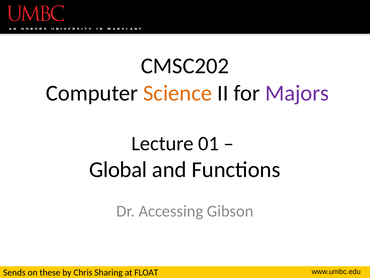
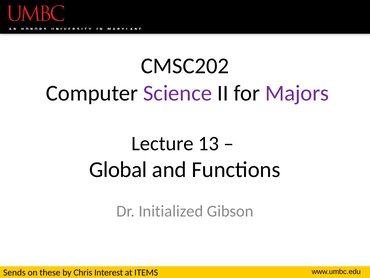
Science colour: orange -> purple (178, 93)
01: 01 -> 13 (209, 143)
Accessing: Accessing -> Initialized (171, 211)
Sharing: Sharing -> Interest (109, 272)
FLOAT: FLOAT -> ITEMS (146, 272)
